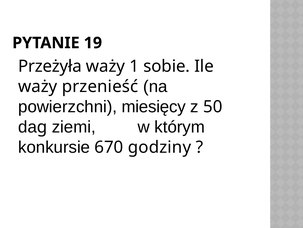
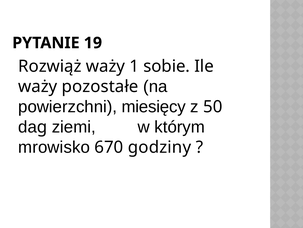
Przeżyła: Przeżyła -> Rozwiąż (50, 66)
przenieść: przenieść -> pozostałe (100, 86)
konkursie: konkursie -> mrowisko (54, 147)
